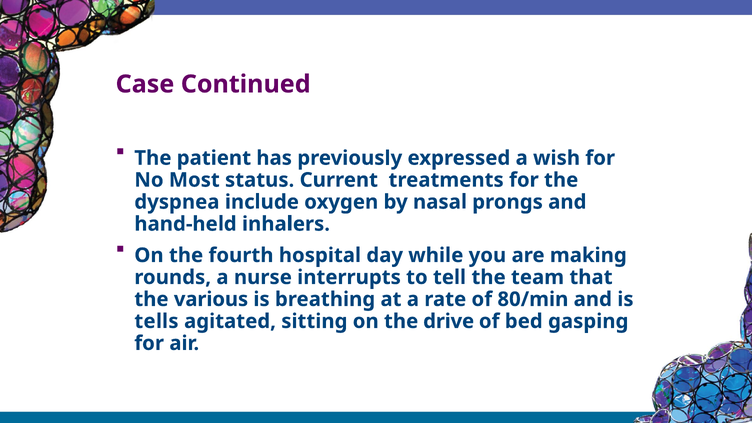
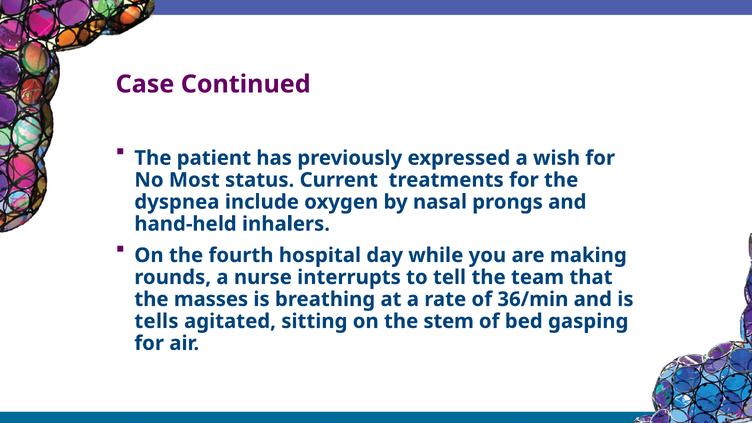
various: various -> masses (211, 299)
80/min: 80/min -> 36/min (533, 299)
drive: drive -> stem (449, 321)
